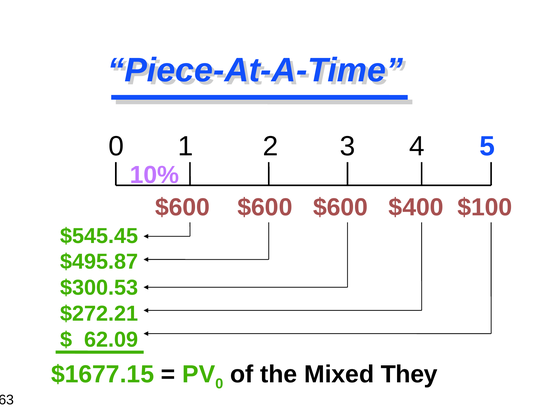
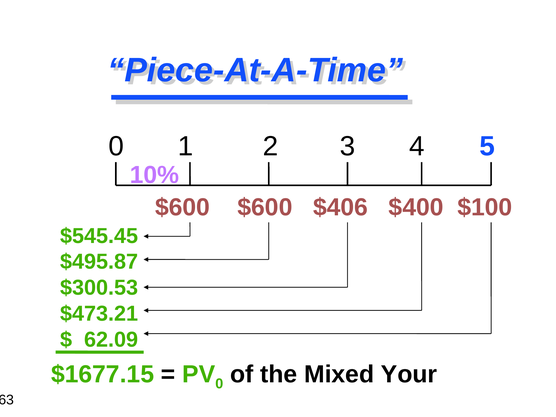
$600 $600 $600: $600 -> $406 (341, 207)
$272.21: $272.21 -> $473.21 (99, 314)
They: They -> Your (409, 374)
